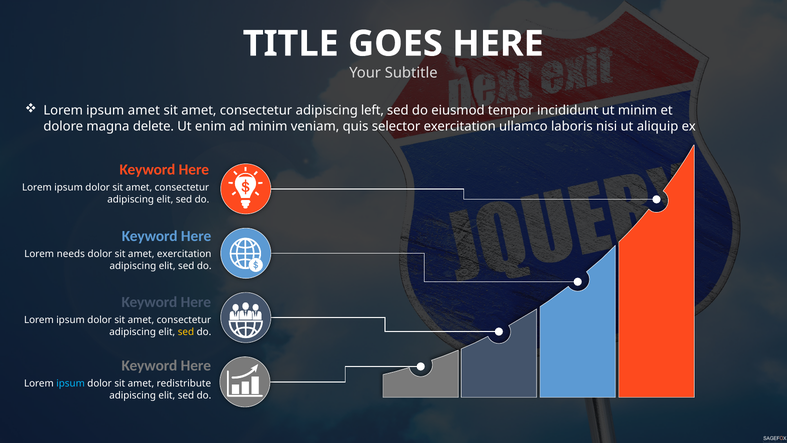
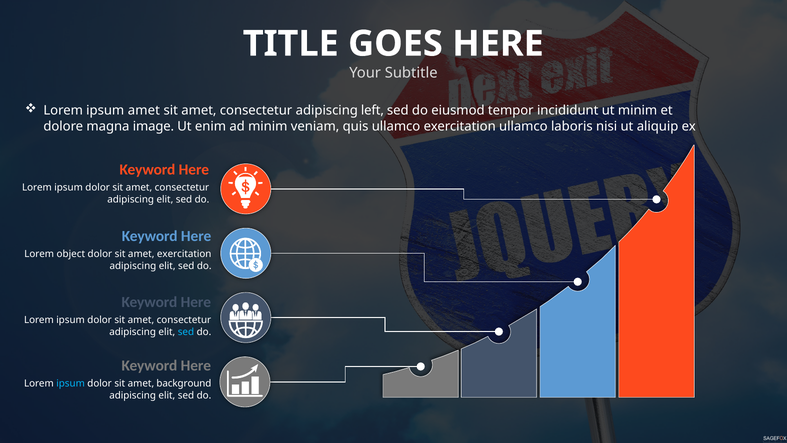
delete: delete -> image (153, 126)
quis selector: selector -> ullamco (396, 126)
needs: needs -> object (71, 254)
sed colour: yellow -> light blue (186, 332)
redistribute: redistribute -> background (184, 383)
